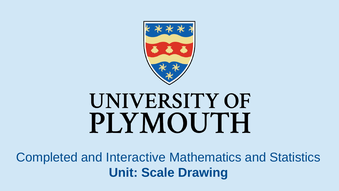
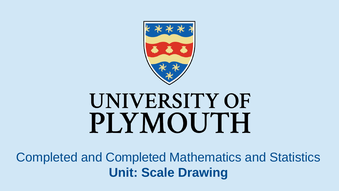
and Interactive: Interactive -> Completed (136, 157)
